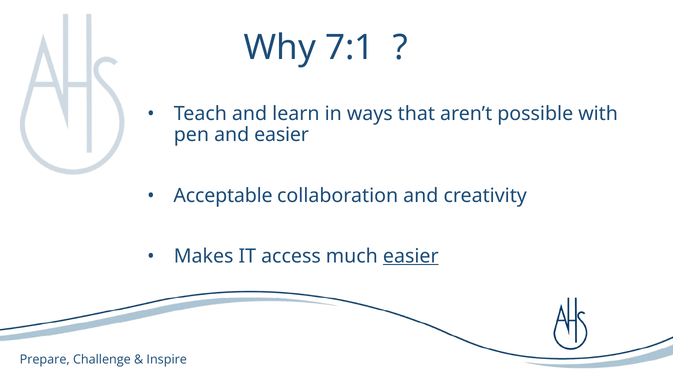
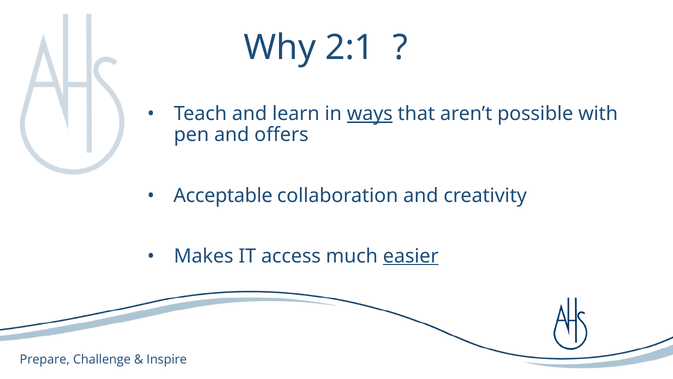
7:1: 7:1 -> 2:1 (350, 48)
ways underline: none -> present (370, 114)
and easier: easier -> offers (281, 135)
